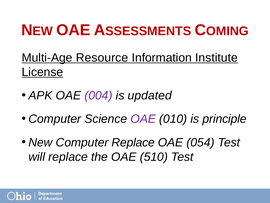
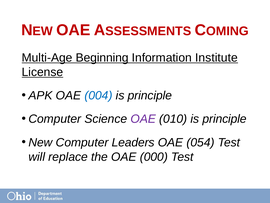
Resource: Resource -> Beginning (102, 57)
004 colour: purple -> blue (98, 95)
updated: updated -> principle (150, 95)
Computer Replace: Replace -> Leaders (133, 142)
510: 510 -> 000 (154, 156)
